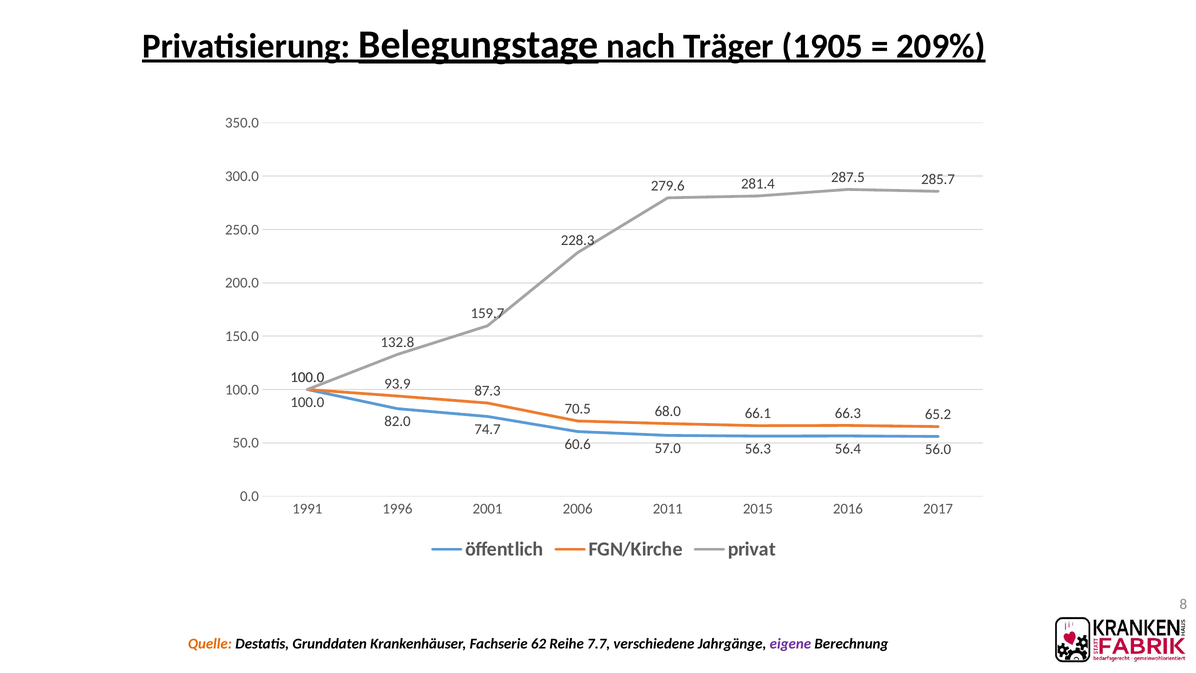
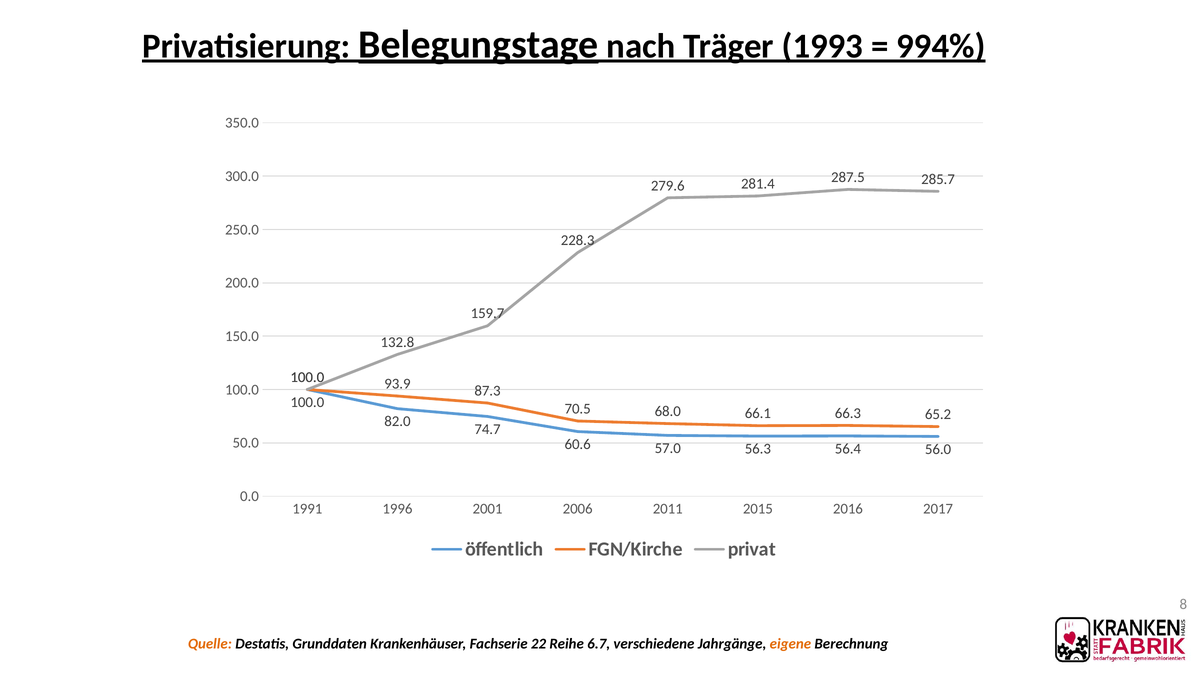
1905: 1905 -> 1993 (822, 46)
209%: 209% -> 994% (941, 46)
62: 62 -> 22 (539, 644)
7.7: 7.7 -> 6.7 (599, 644)
eigene colour: purple -> orange (790, 644)
